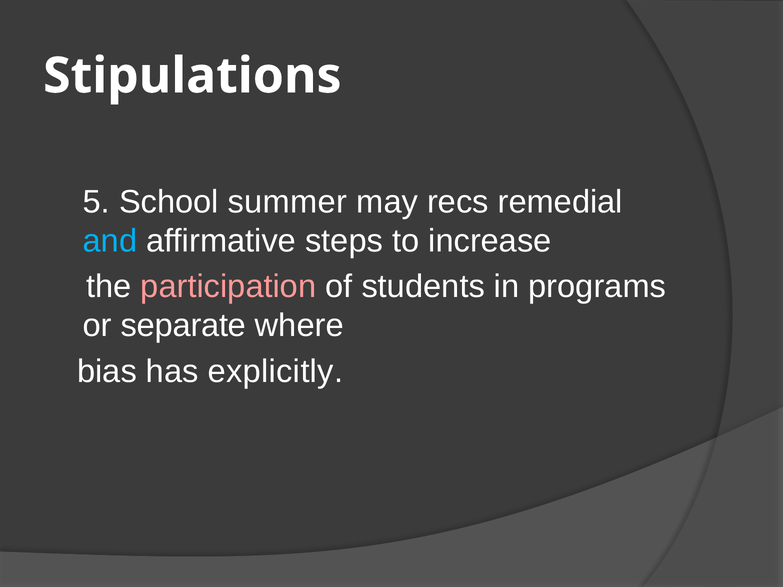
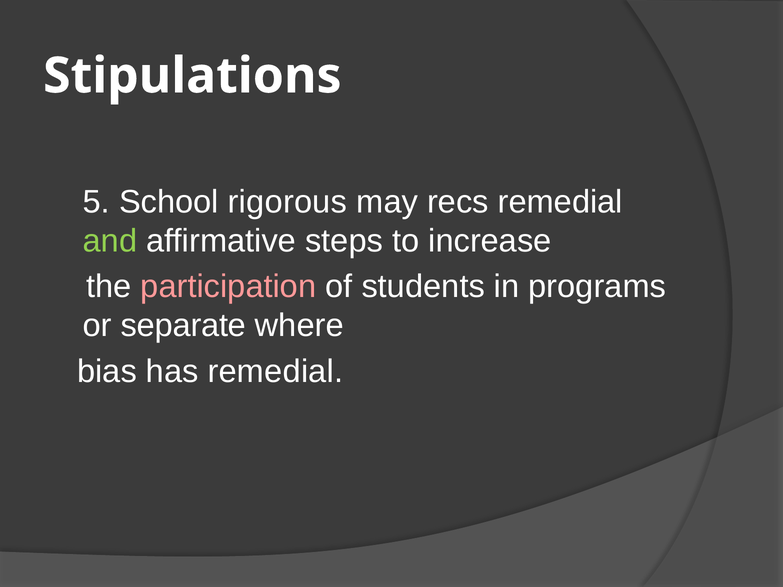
summer: summer -> rigorous (287, 202)
and colour: light blue -> light green (110, 241)
has explicitly: explicitly -> remedial (275, 372)
